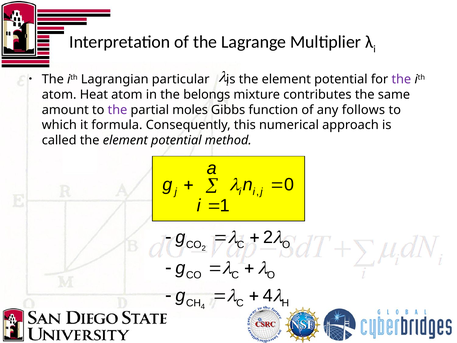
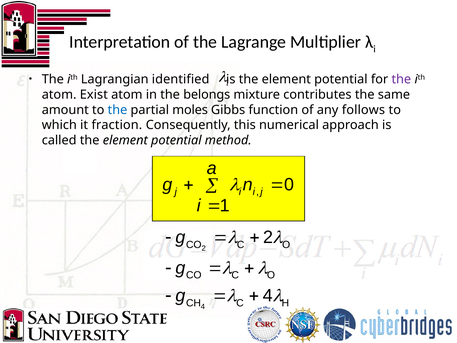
particular: particular -> identified (181, 79)
Heat: Heat -> Exist (94, 95)
the colour: purple -> blue (117, 110)
formula: formula -> fraction (117, 125)
